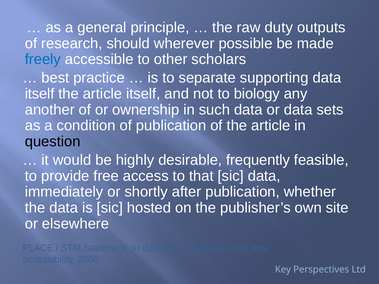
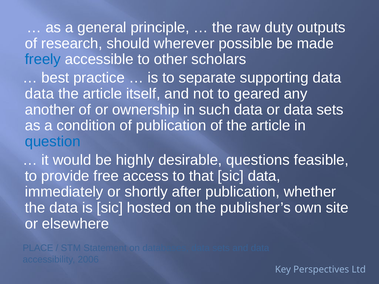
itself: itself -> data (39, 94)
biology: biology -> geared (257, 94)
question colour: black -> blue (53, 142)
frequently: frequently -> questions (258, 160)
